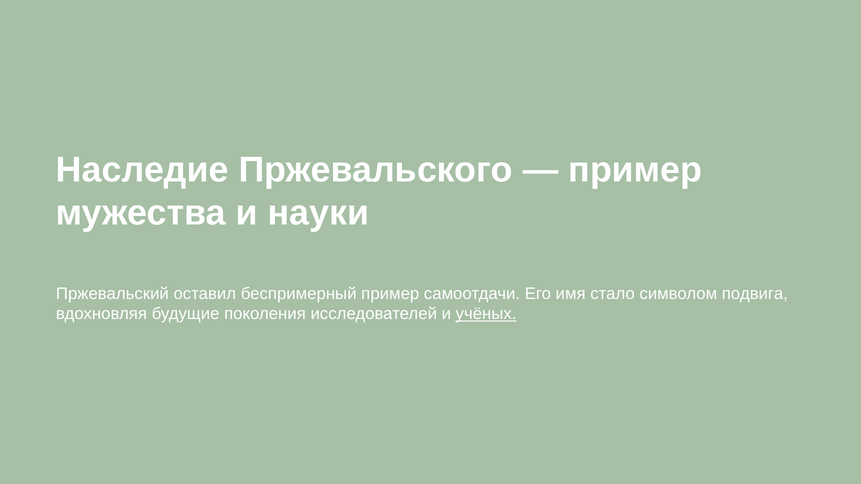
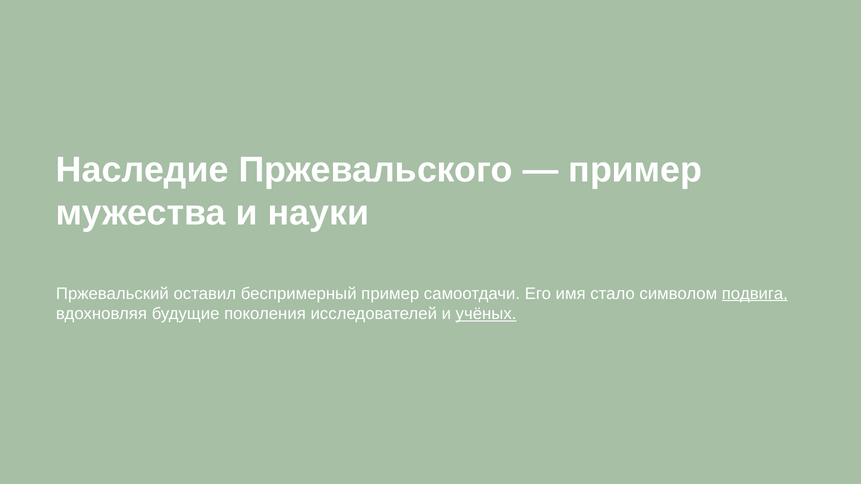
подвига underline: none -> present (755, 294)
